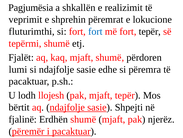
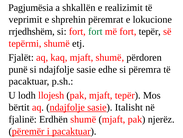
fluturimthi: fluturimthi -> rrjedhshëm (32, 31)
fort colour: blue -> green (95, 31)
lumi: lumi -> punë (18, 69)
Shpejti: Shpejti -> Italisht (129, 107)
